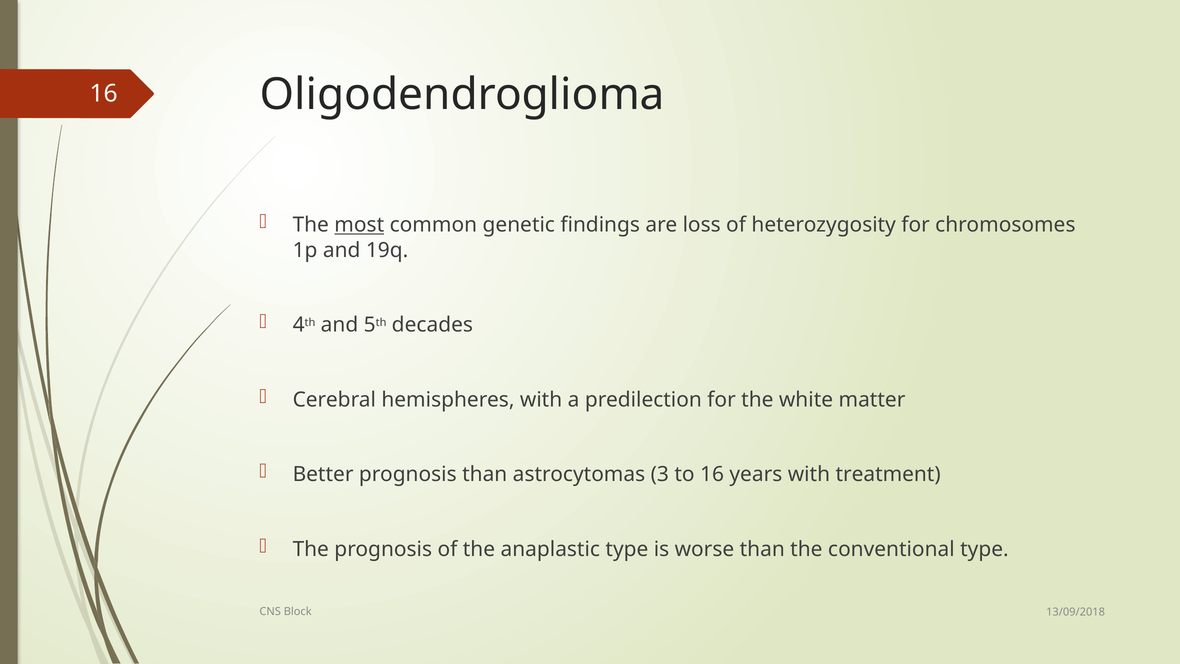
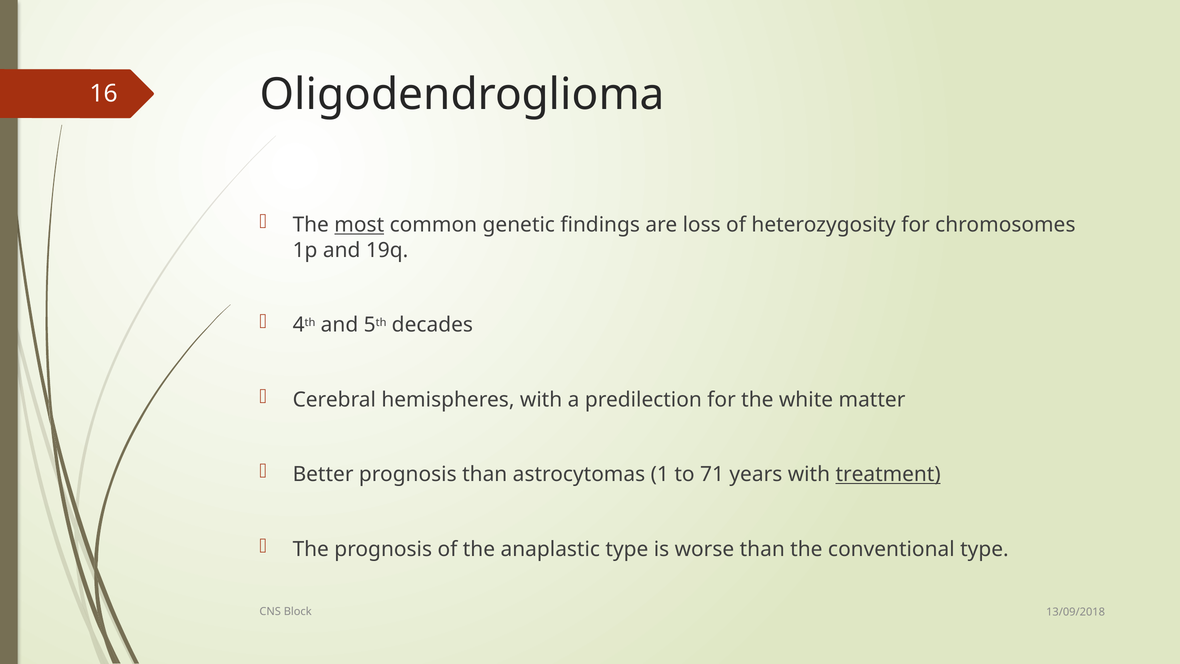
3: 3 -> 1 (660, 474)
to 16: 16 -> 71 (712, 474)
treatment underline: none -> present (888, 474)
